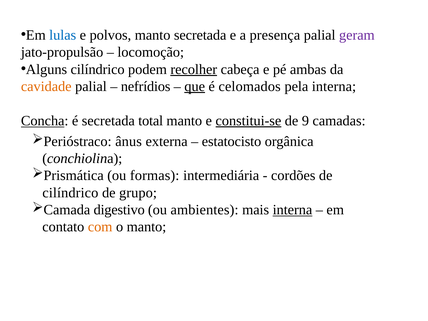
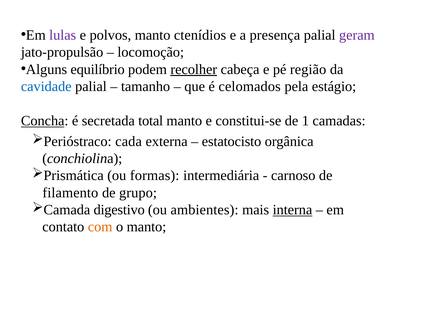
lulas colour: blue -> purple (63, 35)
manto secretada: secretada -> ctenídios (200, 35)
Alguns cilíndrico: cilíndrico -> equilíbrio (98, 69)
ambas: ambas -> região (308, 69)
cavidade colour: orange -> blue (46, 86)
nefrídios: nefrídios -> tamanho (146, 86)
que underline: present -> none (195, 86)
pela interna: interna -> estágio (334, 86)
constitui-se underline: present -> none (248, 121)
9: 9 -> 1 (305, 121)
ânus: ânus -> cada (129, 141)
cordões: cordões -> carnoso (293, 176)
cilíndrico: cilíndrico -> filamento (70, 193)
